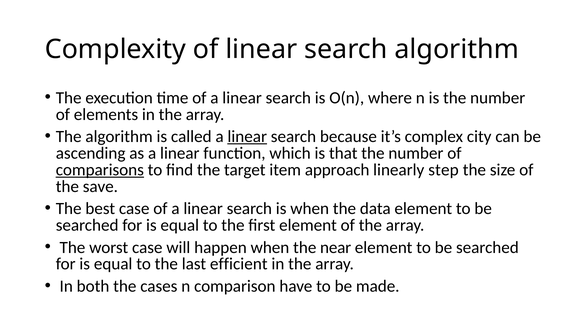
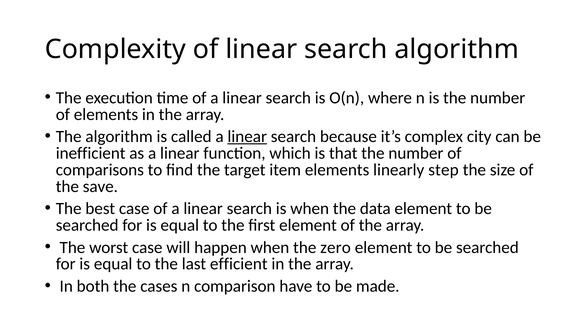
ascending: ascending -> inefficient (91, 153)
comparisons underline: present -> none (100, 170)
item approach: approach -> elements (337, 170)
near: near -> zero (335, 248)
